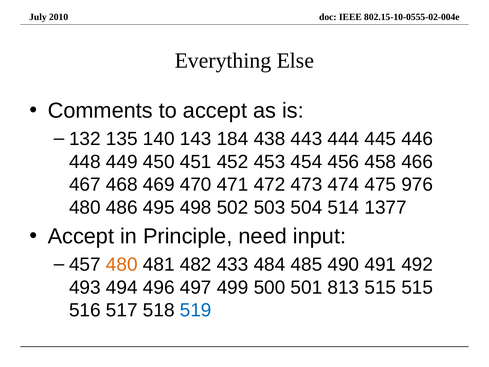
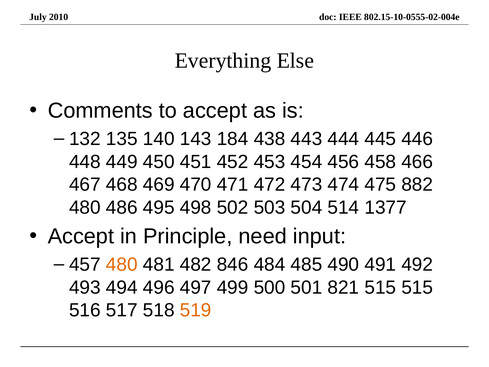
976: 976 -> 882 (417, 184)
433: 433 -> 846 (233, 264)
813: 813 -> 821 (343, 287)
519 colour: blue -> orange (196, 310)
